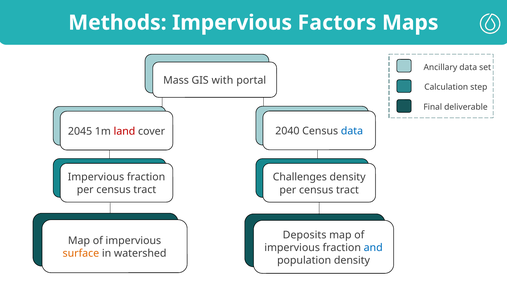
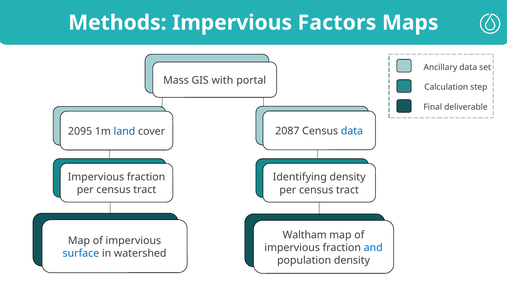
2045: 2045 -> 2095 (80, 131)
land colour: red -> blue (124, 131)
2040: 2040 -> 2087 (287, 131)
Challenges: Challenges -> Identifying (300, 177)
Deposits: Deposits -> Waltham (305, 235)
surface colour: orange -> blue (81, 253)
